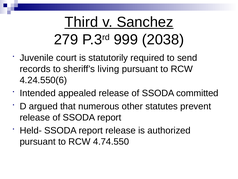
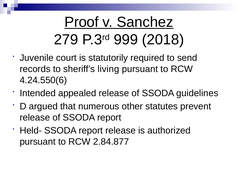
Third: Third -> Proof (82, 22)
2038: 2038 -> 2018 (163, 40)
committed: committed -> guidelines (197, 93)
4.74.550: 4.74.550 -> 2.84.877 (111, 141)
